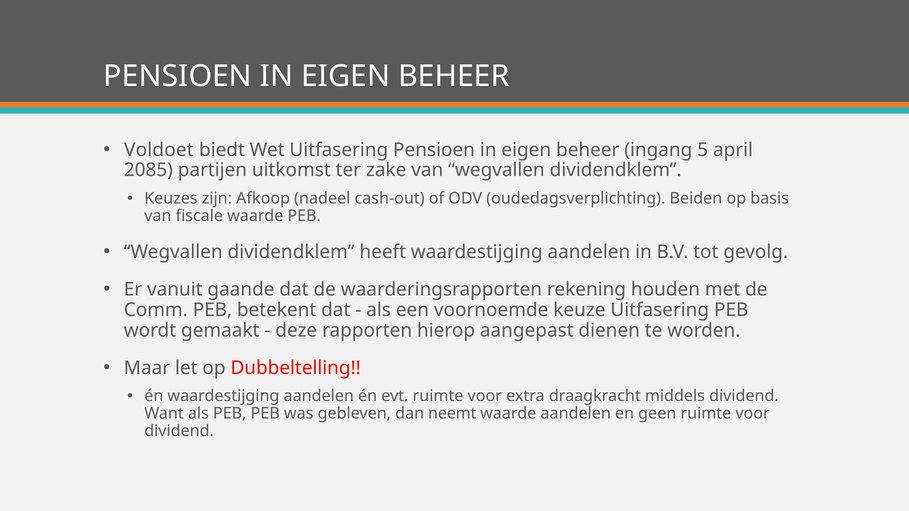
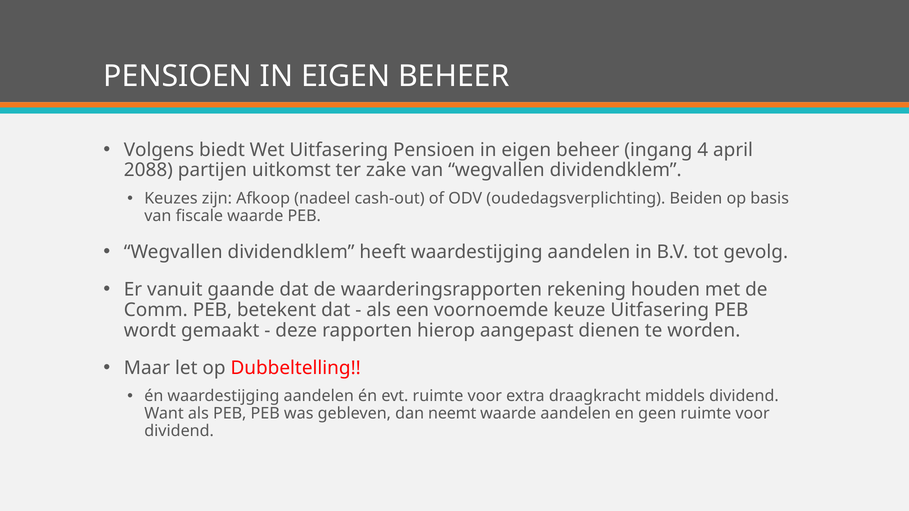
Voldoet: Voldoet -> Volgens (159, 150)
5: 5 -> 4 (703, 150)
2085: 2085 -> 2088 (148, 170)
